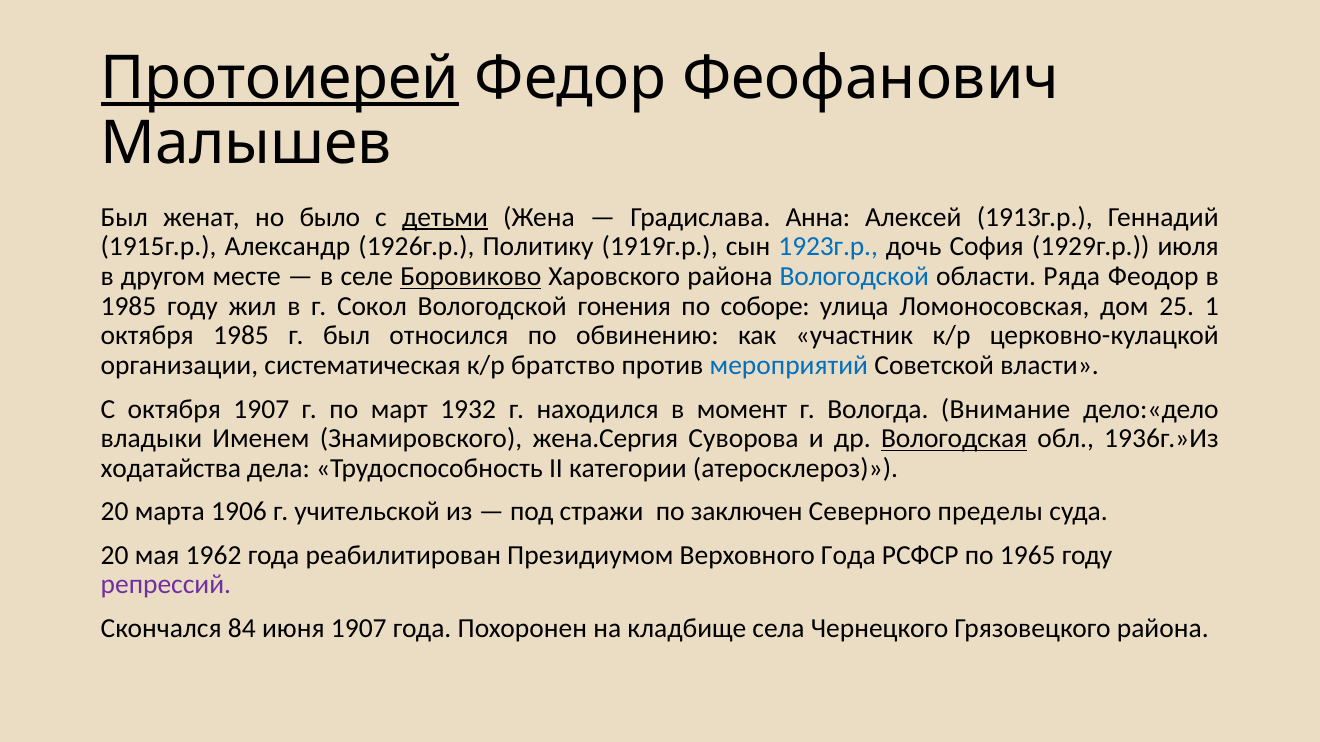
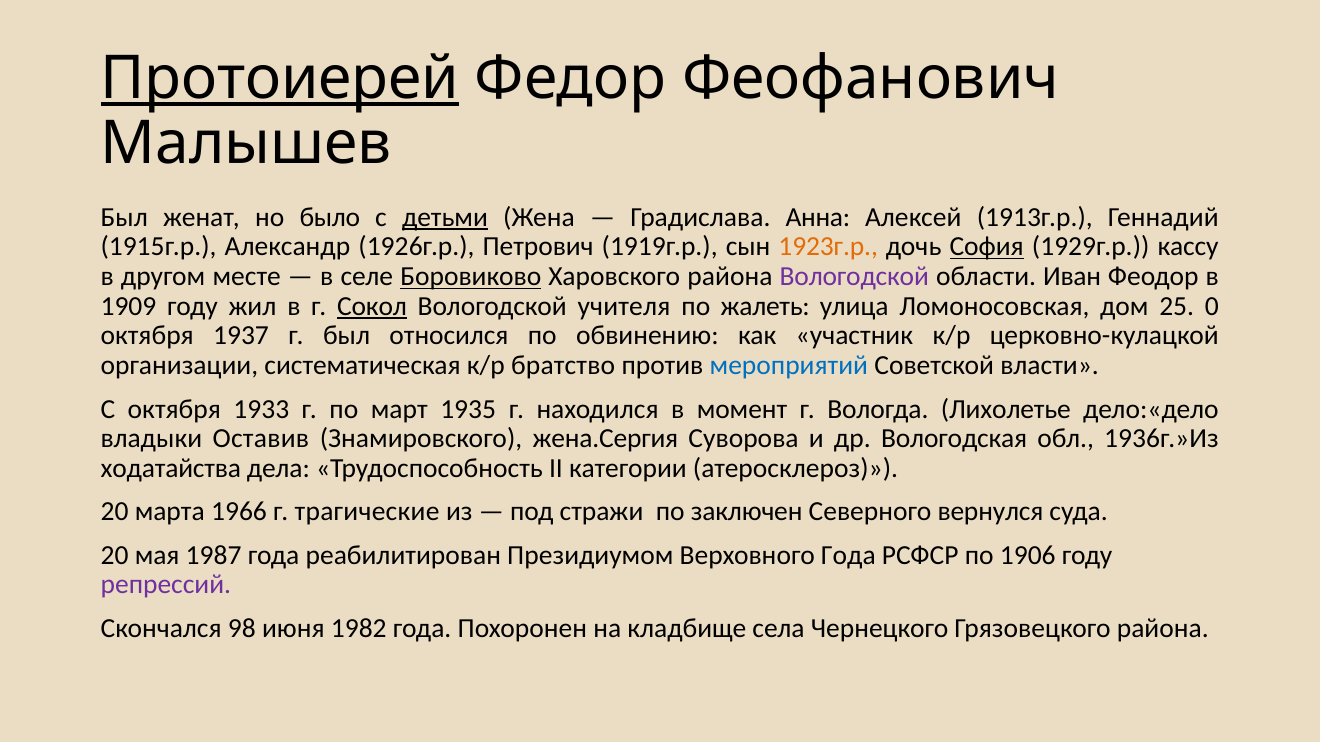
Политику: Политику -> Петрович (538, 247)
1923г.р colour: blue -> orange (828, 247)
София underline: none -> present (987, 247)
июля: июля -> кассу (1188, 247)
Вологодской colour: blue -> purple (854, 277)
Ряда: Ряда -> Иван (1072, 277)
1985: 1985 -> 1909 (128, 306)
Сокол underline: none -> present (372, 306)
гонения: гонения -> учителя (624, 306)
соборе: соборе -> жалеть (765, 306)
1: 1 -> 0 (1212, 306)
октября 1985: 1985 -> 1937 (241, 336)
октября 1907: 1907 -> 1933 (261, 409)
1932: 1932 -> 1935 (468, 409)
Внимание: Внимание -> Лихолетье (1006, 409)
Именем: Именем -> Оставив (261, 439)
Вологодская underline: present -> none (954, 439)
1906: 1906 -> 1966 (239, 512)
учительской: учительской -> трагические (367, 512)
пределы: пределы -> вернулся (990, 512)
1962: 1962 -> 1987 (214, 556)
1965: 1965 -> 1906 (1028, 556)
84: 84 -> 98 (242, 629)
июня 1907: 1907 -> 1982 (359, 629)
